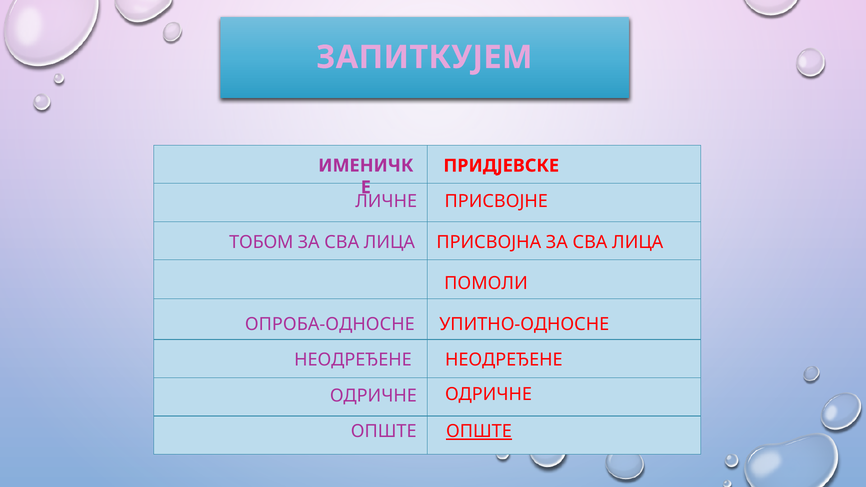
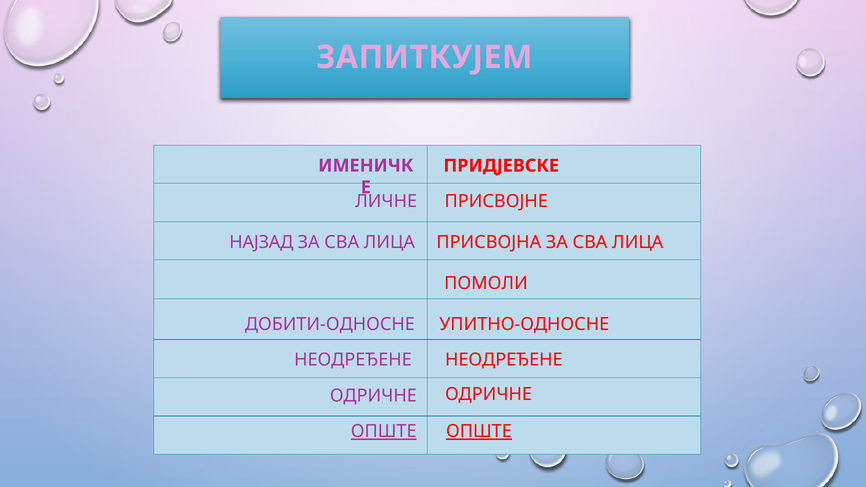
ТОБОМ: ТОБОМ -> НАЈЗАД (261, 242)
ОПРОБА-ОДНОСНЕ: ОПРОБА-ОДНОСНЕ -> ДОБИТИ-ОДНОСНЕ (330, 324)
ОПШТЕ underline: none -> present (384, 432)
